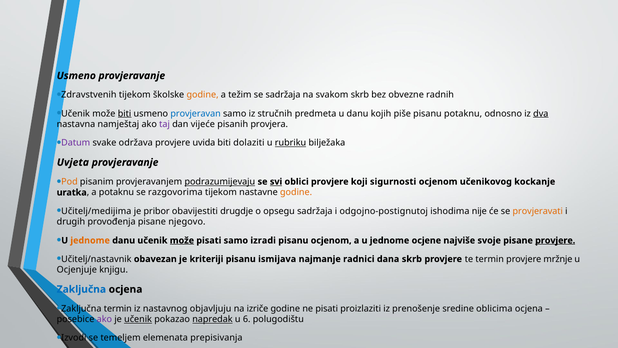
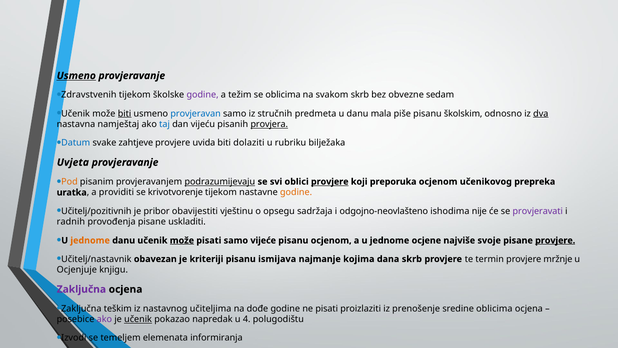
Usmeno underline: none -> present (76, 76)
godine colour: orange -> purple (203, 95)
se sadržaja: sadržaja -> oblicima (283, 95)
radnih: radnih -> sedam (440, 95)
kojih: kojih -> mala (381, 113)
pisanu potaknu: potaknu -> školskim (463, 113)
taj colour: purple -> blue (165, 124)
vijeće: vijeće -> vijeću (203, 124)
provjera underline: none -> present (269, 124)
Datum colour: purple -> blue (76, 143)
održava: održava -> zahtjeve (136, 143)
rubriku underline: present -> none (291, 143)
svi underline: present -> none (276, 181)
provjere underline: none -> present (330, 181)
sigurnosti: sigurnosti -> preporuka (393, 181)
kockanje: kockanje -> prepreka (535, 181)
a potaknu: potaknu -> providiti (116, 192)
razgovorima: razgovorima -> krivotvorenje (175, 192)
Učitelj/medijima: Učitelj/medijima -> Učitelj/pozitivnih (96, 211)
drugdje: drugdje -> vještinu (237, 211)
odgojno-postignutoj: odgojno-postignutoj -> odgojno-neovlašteno (384, 211)
provjeravati colour: orange -> purple (538, 211)
drugih: drugih -> radnih (71, 222)
njegovo: njegovo -> uskladiti (187, 222)
izradi: izradi -> vijeće (263, 240)
radnici: radnici -> kojima (359, 259)
Zaključna colour: blue -> purple (81, 289)
Zaključna termin: termin -> teškim (118, 308)
objavljuju: objavljuju -> učiteljima (211, 308)
izriče: izriče -> dođe (257, 308)
napredak underline: present -> none (212, 319)
6: 6 -> 4 (247, 319)
prepisivanja: prepisivanja -> informiranja (216, 338)
